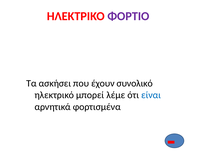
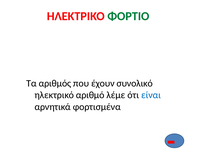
ΦΟΡΤΙΟ colour: purple -> green (128, 16)
ασκήσει: ασκήσει -> αριθμός (55, 83)
μπορεί: μπορεί -> αριθμό (90, 95)
